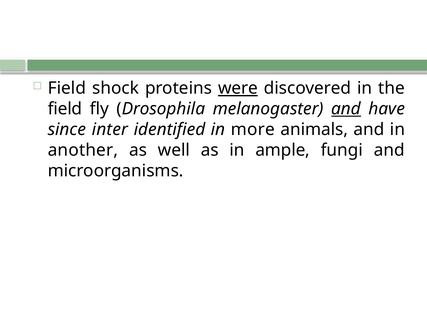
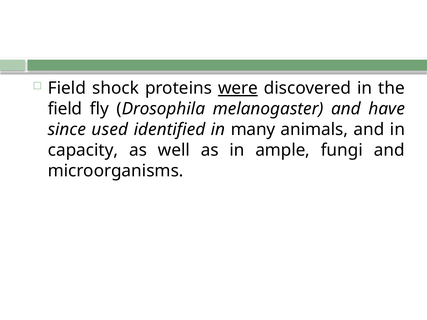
and underline: present -> none (346, 109)
inter: inter -> used (110, 130)
more: more -> many (253, 130)
another: another -> capacity (83, 150)
